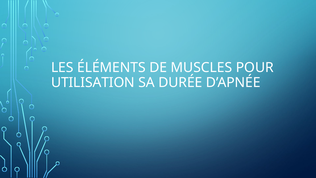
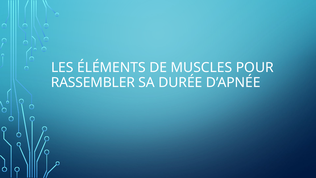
UTILISATION: UTILISATION -> RASSEMBLER (93, 82)
